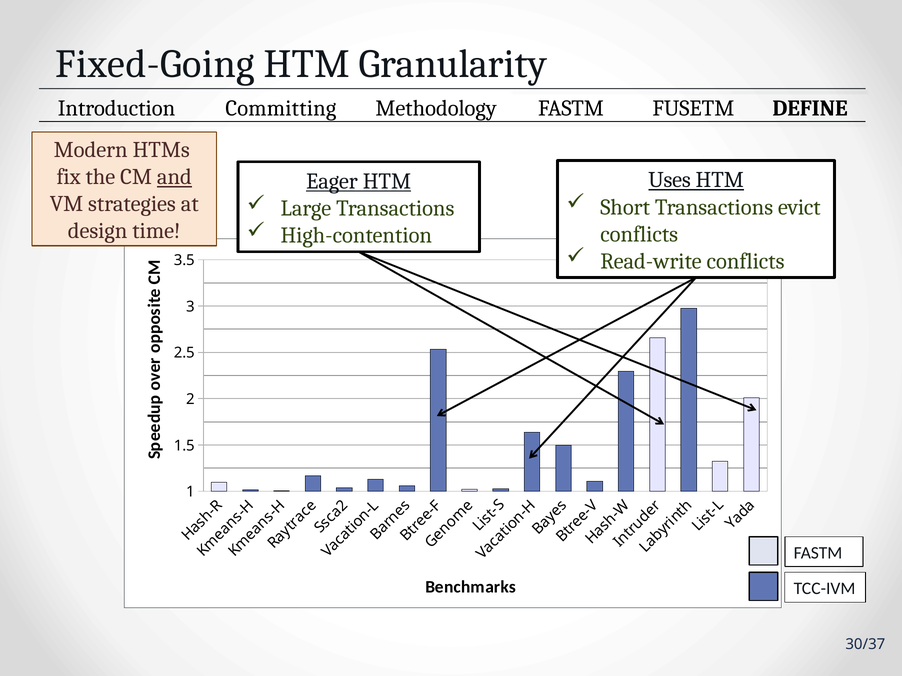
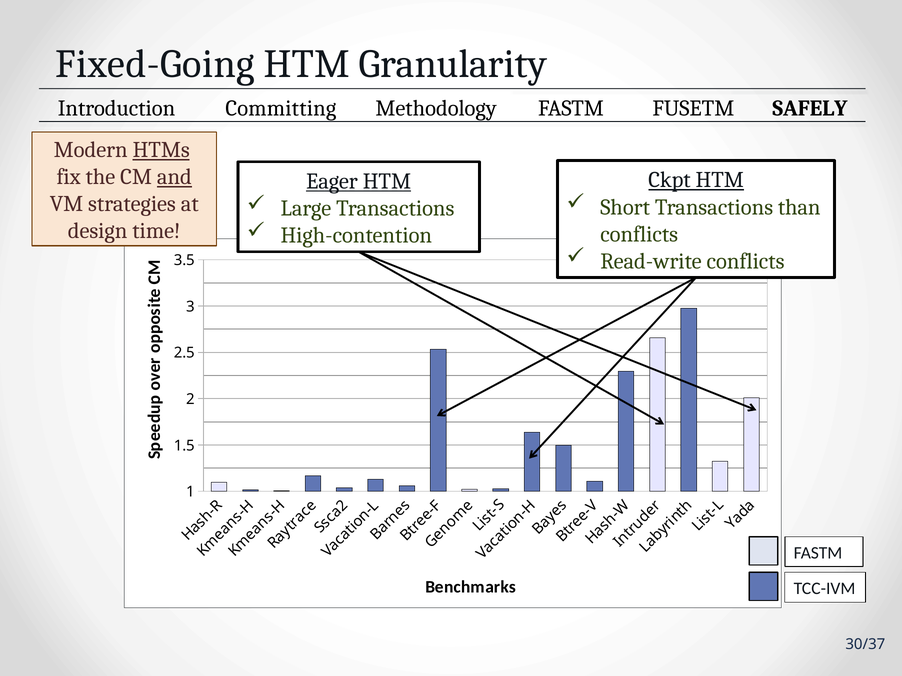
DEFINE: DEFINE -> SAFELY (810, 108)
HTMs underline: none -> present (161, 150)
Uses: Uses -> Ckpt (669, 180)
evict: evict -> than (799, 207)
